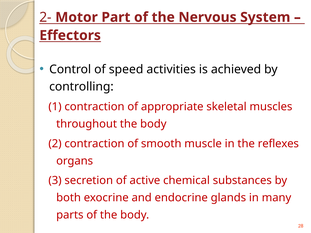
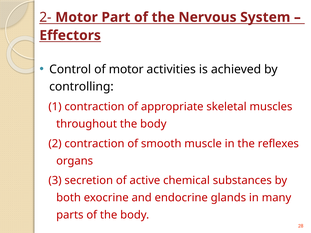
of speed: speed -> motor (126, 69)
